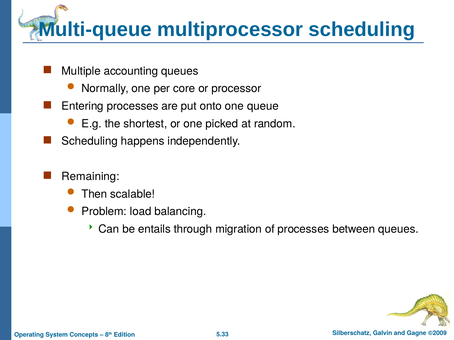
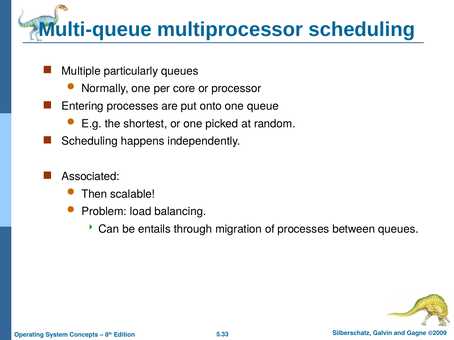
accounting: accounting -> particularly (131, 71)
Remaining: Remaining -> Associated (91, 177)
